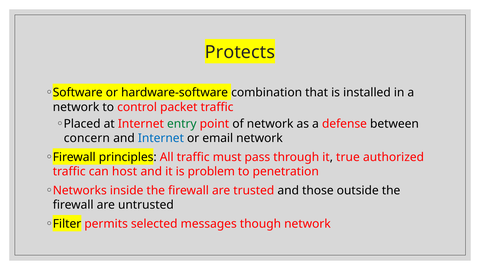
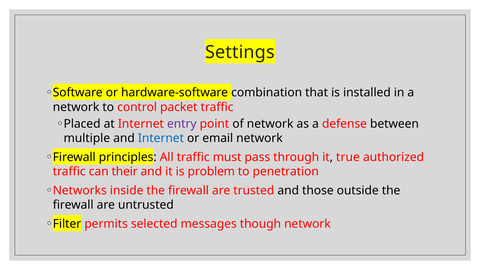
Protects: Protects -> Settings (240, 52)
entry colour: green -> purple (182, 124)
concern: concern -> multiple (87, 138)
host: host -> their (125, 172)
